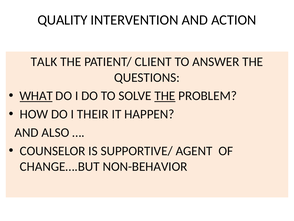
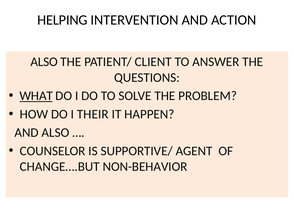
QUALITY: QUALITY -> HELPING (62, 20)
TALK: TALK -> ALSO (44, 62)
THE underline: present -> none (165, 96)
